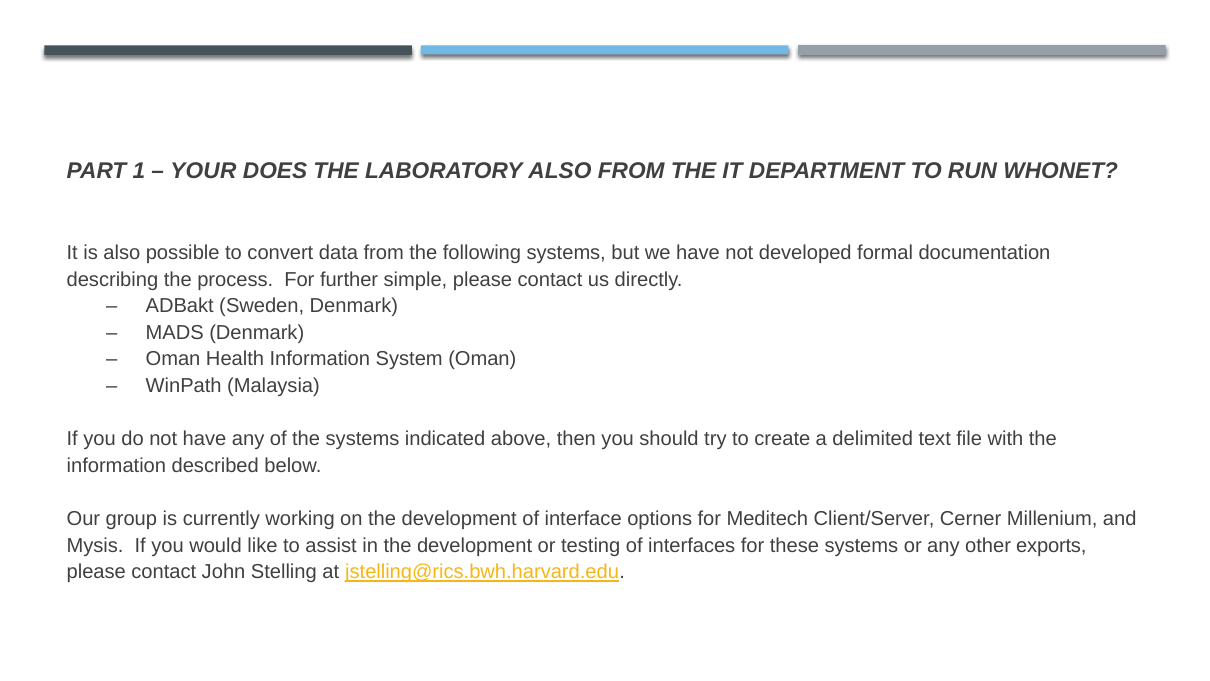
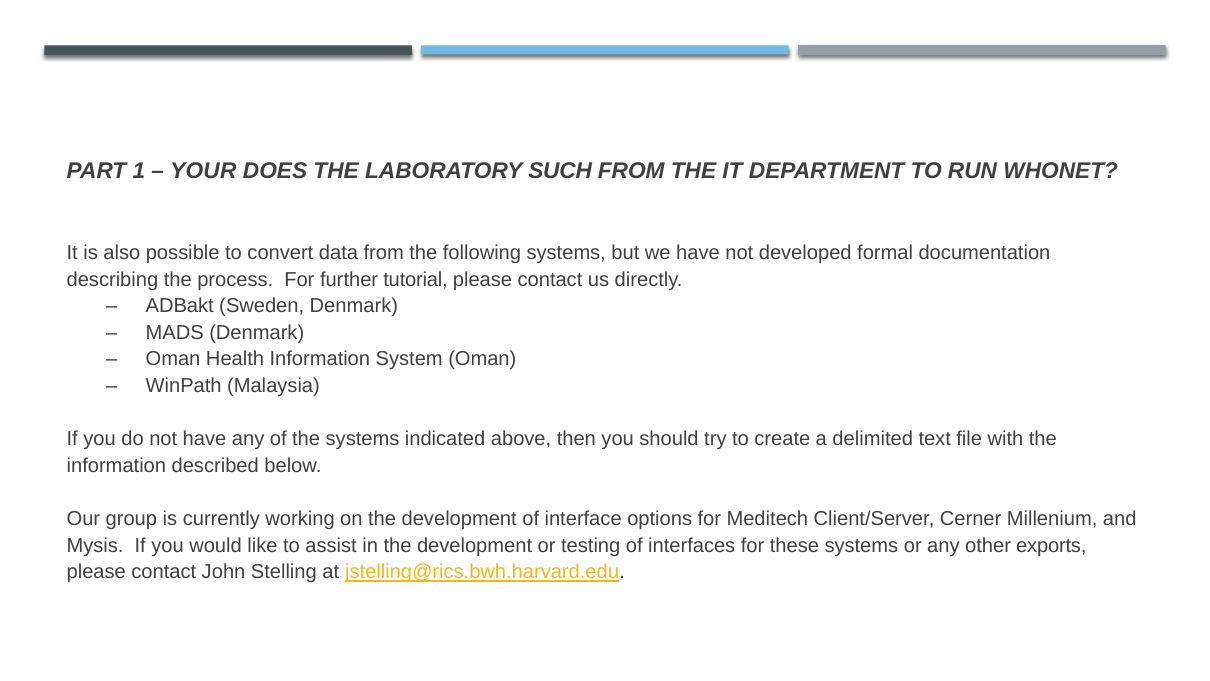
LABORATORY ALSO: ALSO -> SUCH (560, 171)
simple: simple -> tutorial (416, 279)
